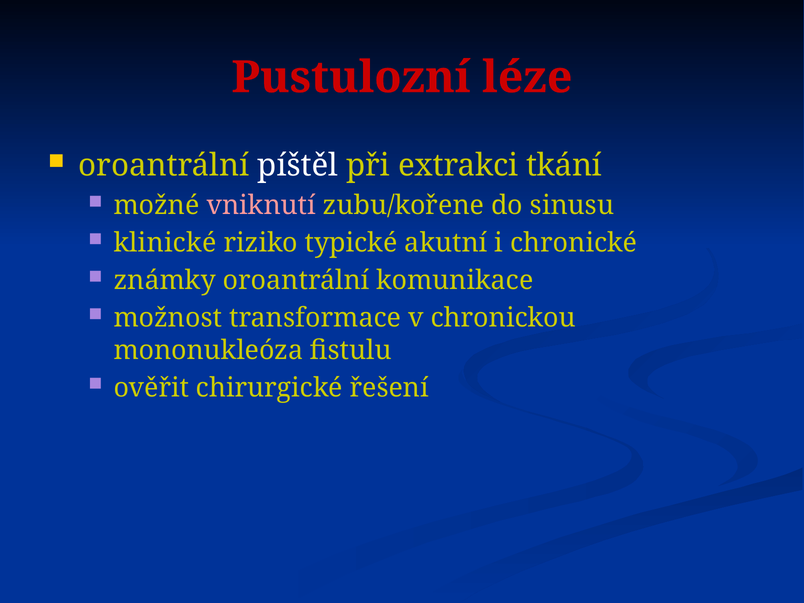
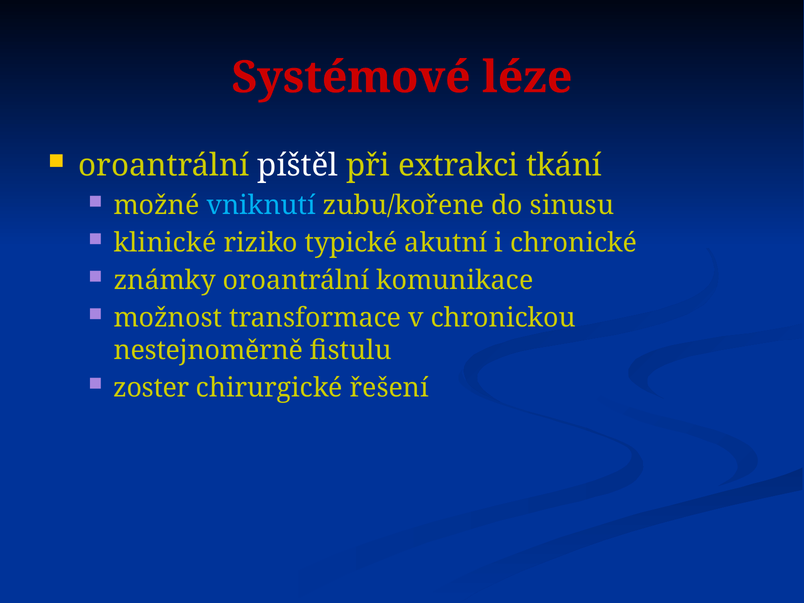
Pustulozní: Pustulozní -> Systémové (351, 78)
vniknutí colour: pink -> light blue (261, 206)
mononukleóza: mononukleóza -> nestejnoměrně (208, 350)
ověřit: ověřit -> zoster (151, 388)
